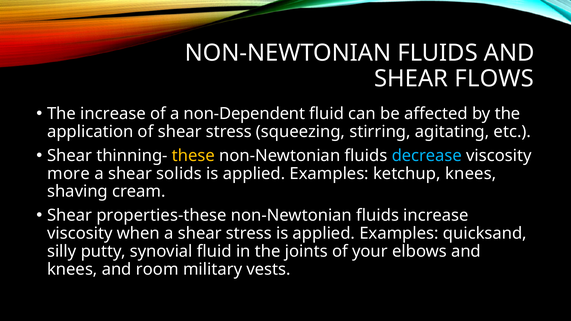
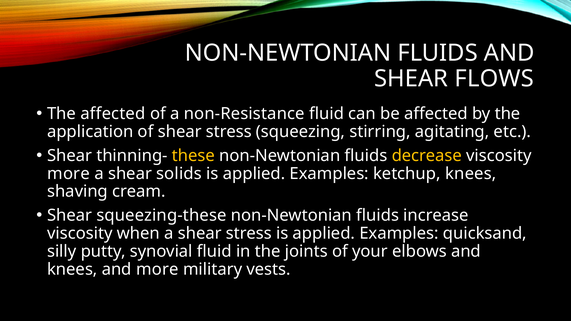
The increase: increase -> affected (113, 114)
non-Dependent: non-Dependent -> non-Resistance (244, 114)
decrease colour: light blue -> yellow (427, 156)
properties-these: properties-these -> squeezing-these (161, 215)
and room: room -> more (157, 269)
